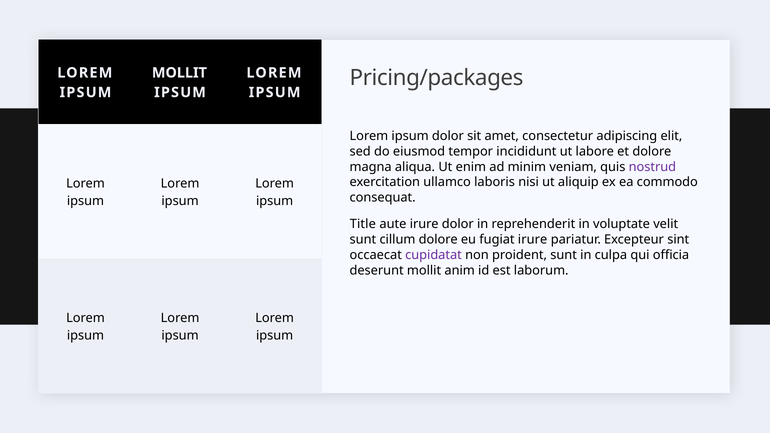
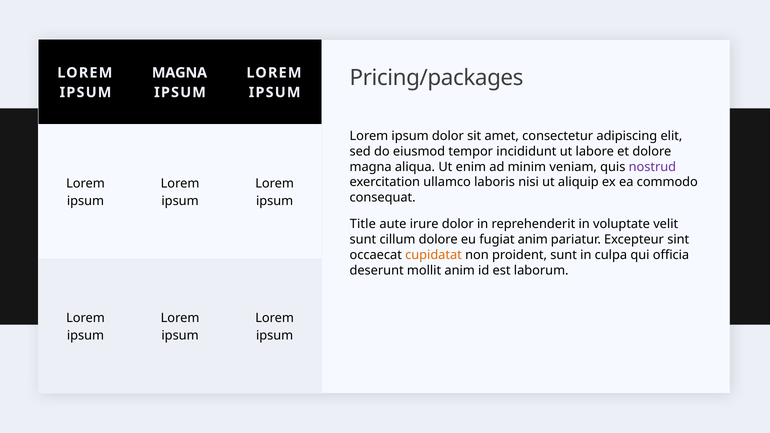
MOLLIT: MOLLIT -> MAGNA (179, 73)
fugiat irure: irure -> anim (533, 240)
cupidatat colour: purple -> orange (434, 255)
